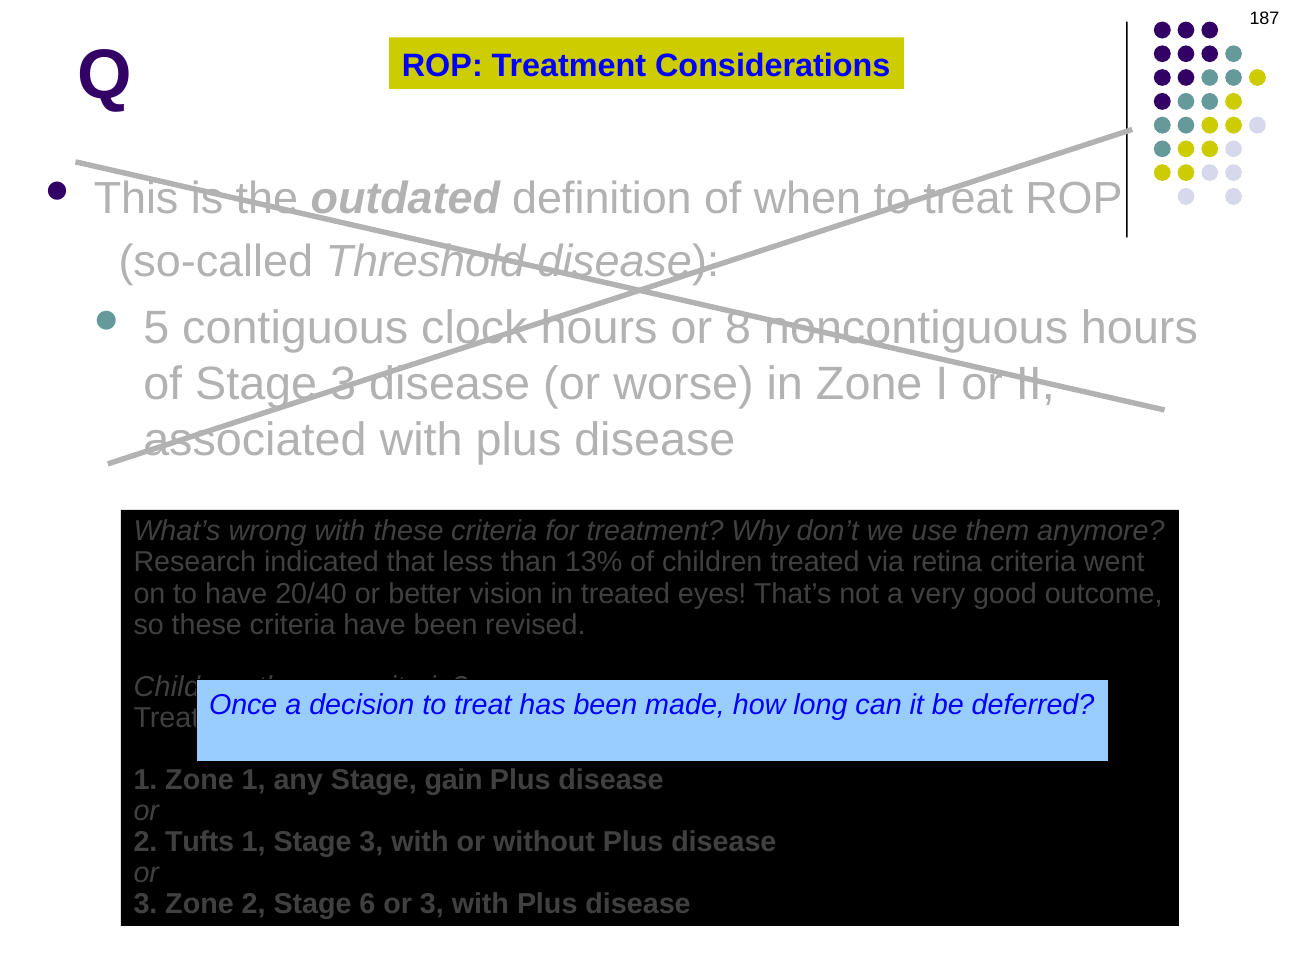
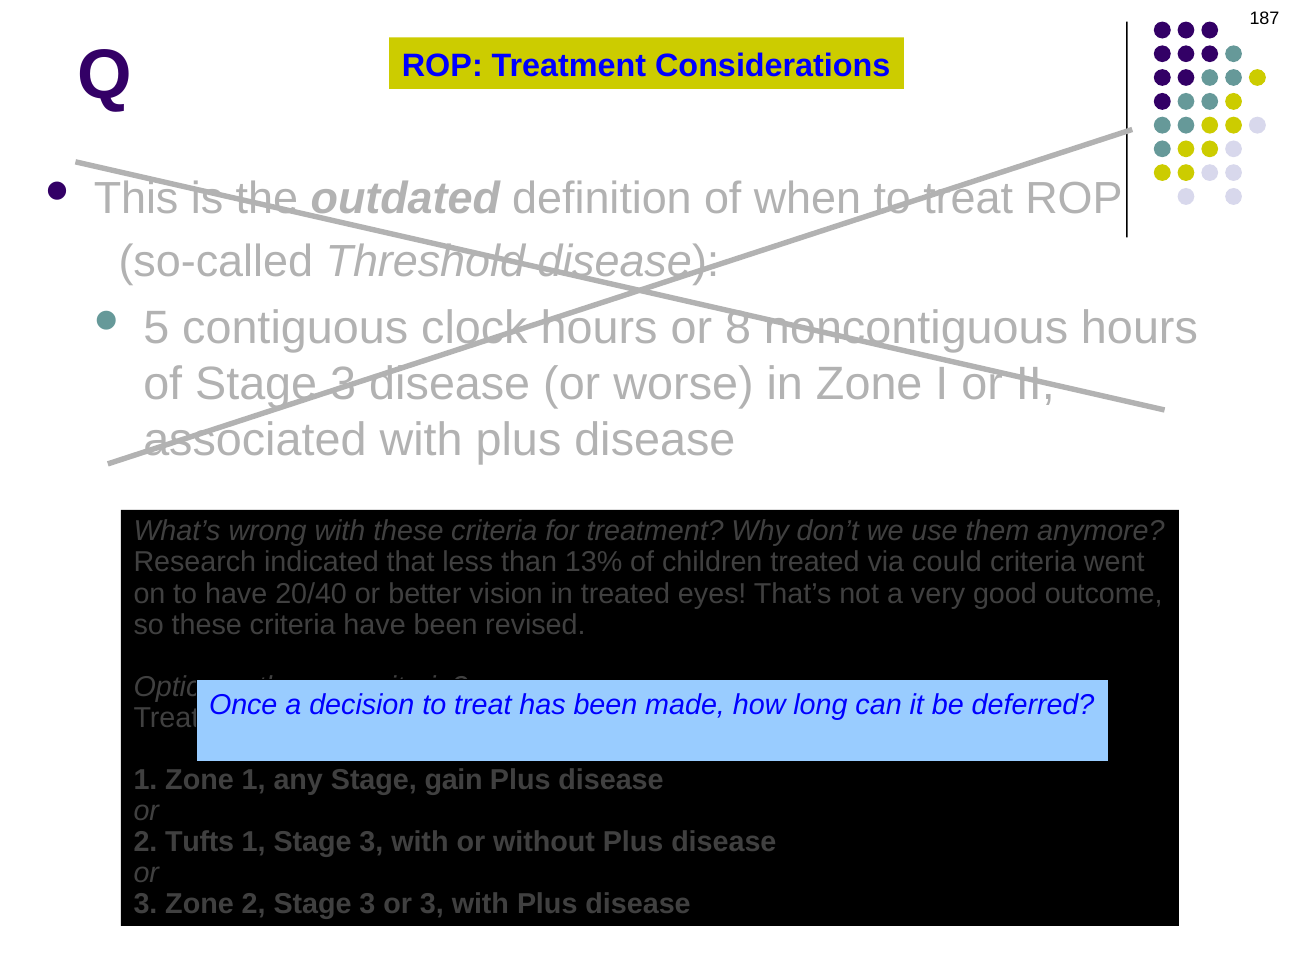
retina: retina -> could (947, 562)
Child: Child -> Optic (167, 686)
2 Stage 6: 6 -> 3 (367, 904)
